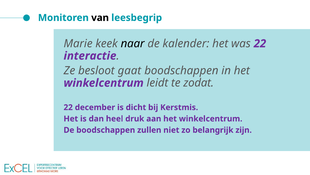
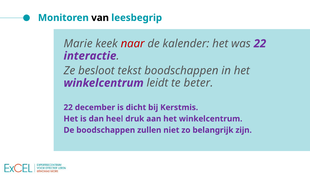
naar colour: black -> red (133, 43)
gaat: gaat -> tekst (129, 70)
zodat: zodat -> beter (198, 83)
